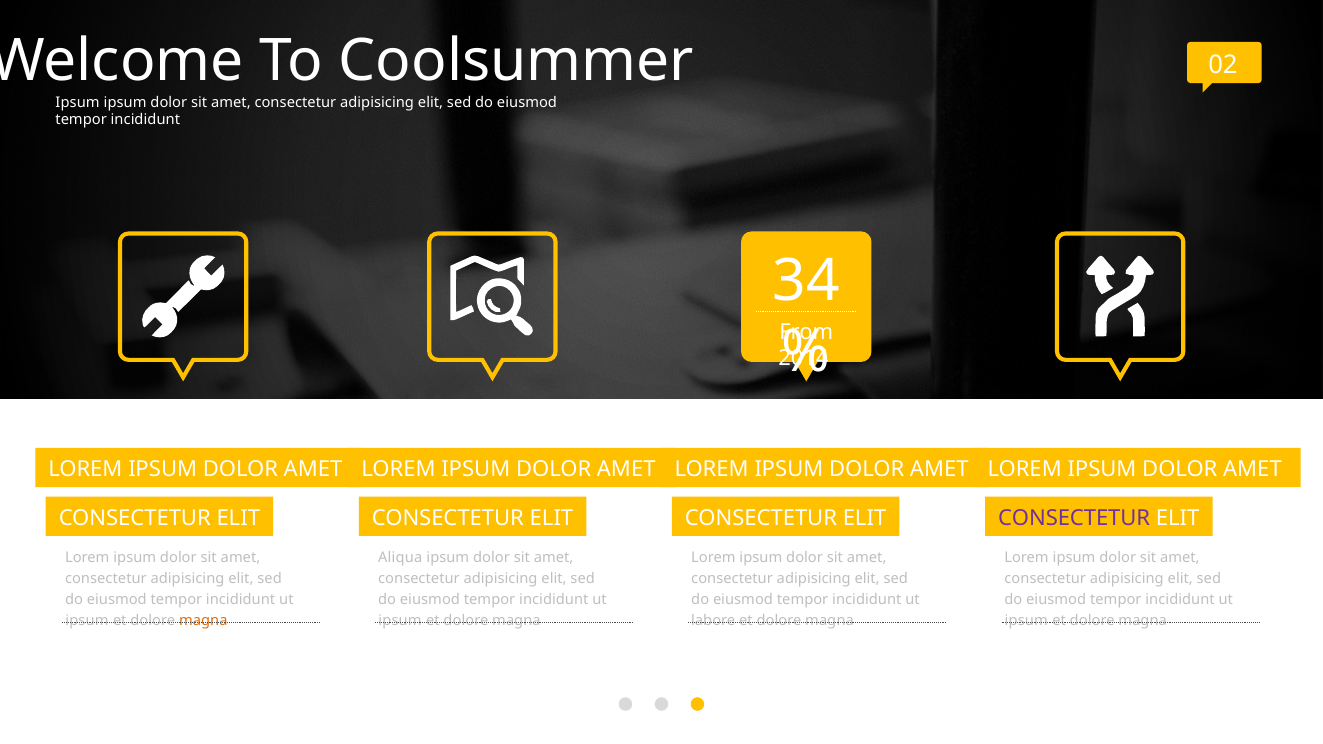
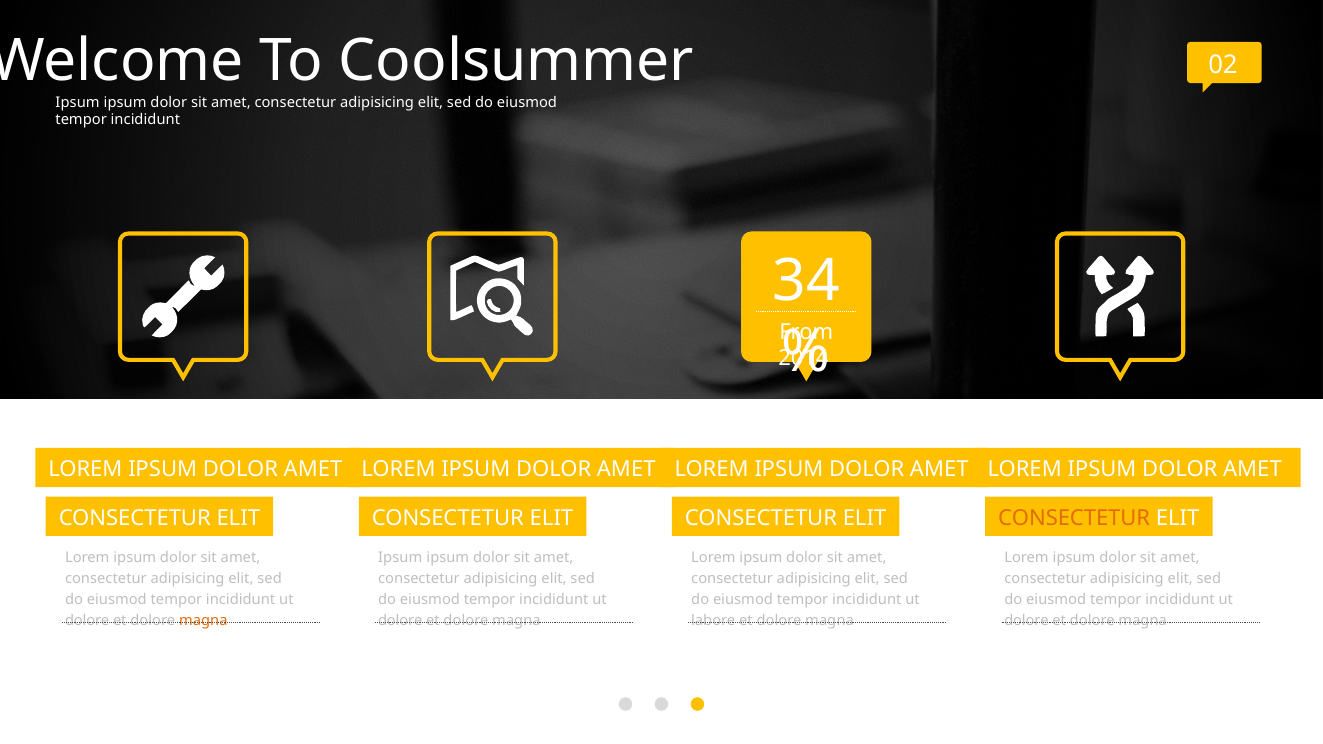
CONSECTETUR colour: purple -> orange (1074, 518)
Aliqua: Aliqua -> Ipsum (400, 557)
ipsum: ipsum -> dolore (87, 621)
ipsum: ipsum -> dolore (400, 621)
ipsum: ipsum -> dolore (1026, 621)
